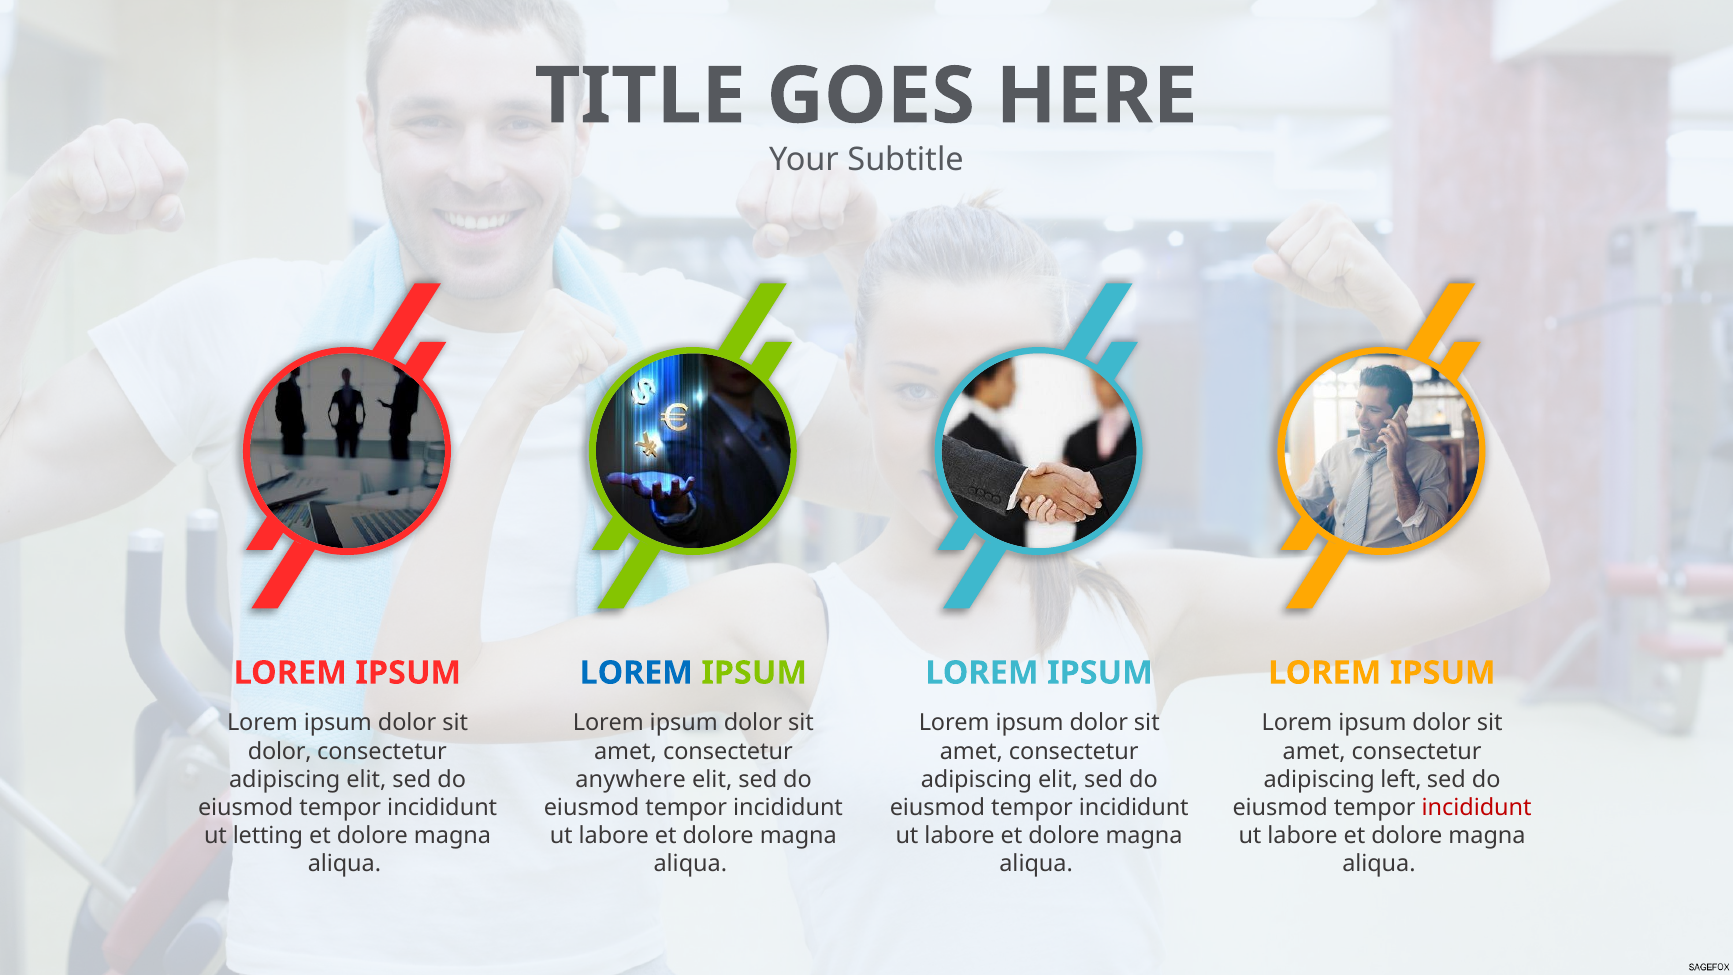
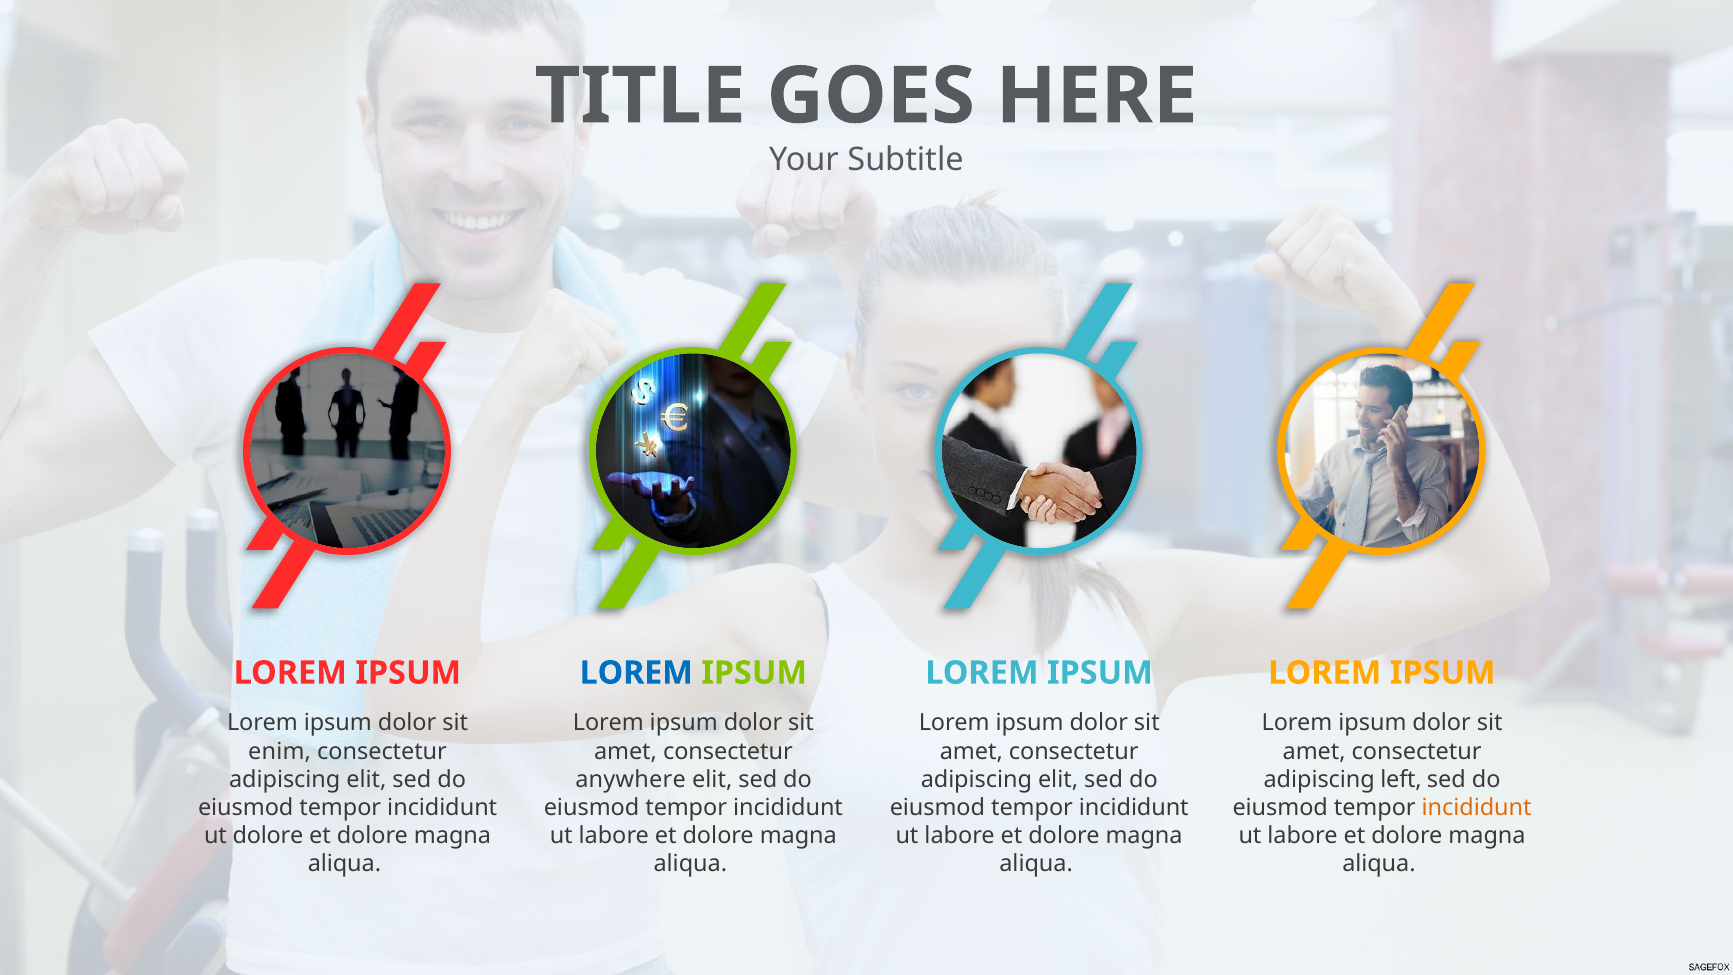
dolor: dolor -> enim (280, 751)
incididunt colour: red -> orange (1477, 808)
ut letting: letting -> dolore (268, 836)
